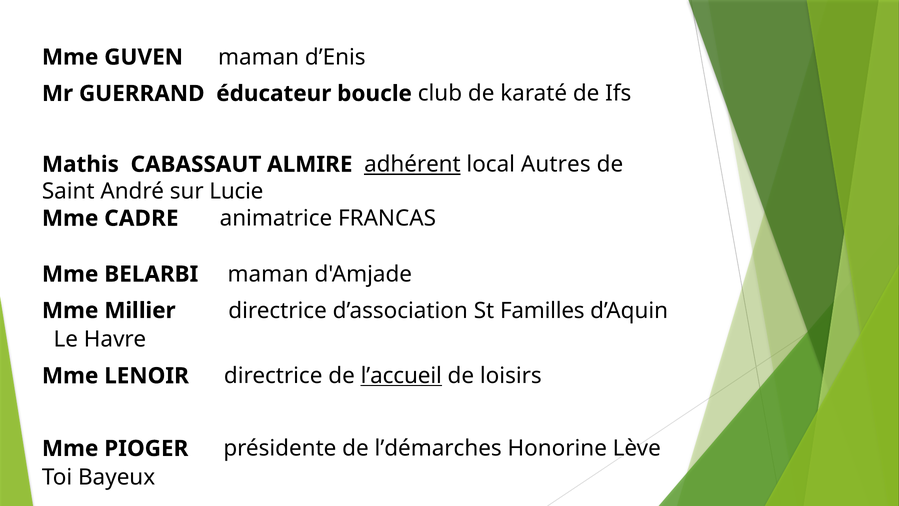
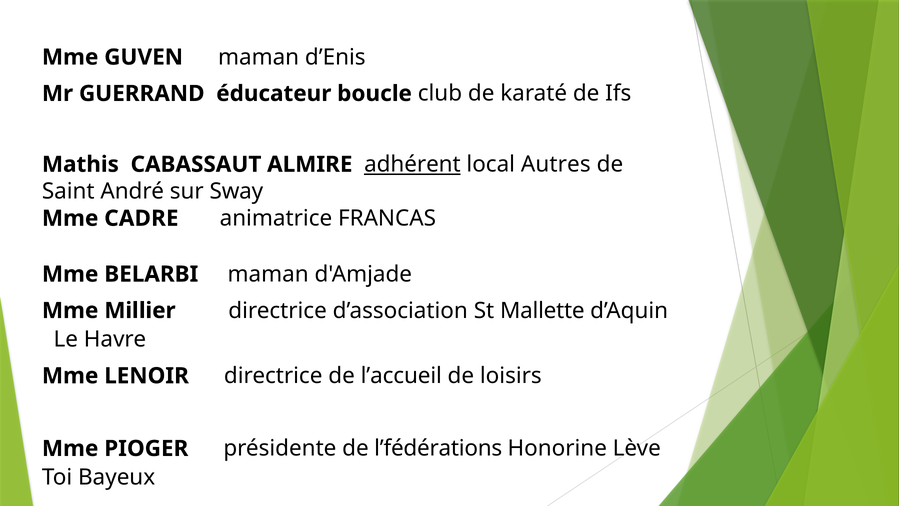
Lucie: Lucie -> Sway (236, 191)
Familles: Familles -> Mallette (542, 310)
l’accueil underline: present -> none (401, 376)
l’démarches: l’démarches -> l’fédérations (438, 448)
